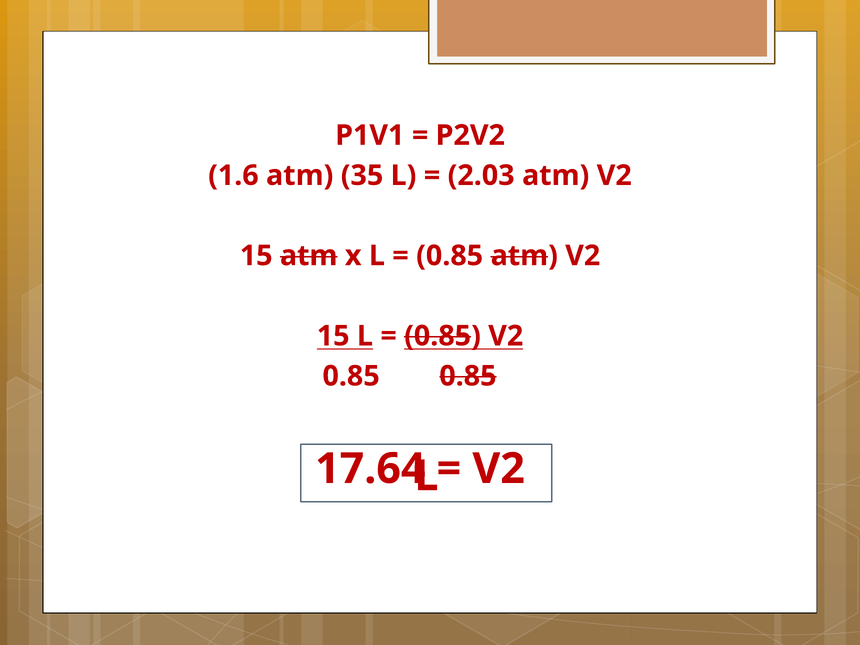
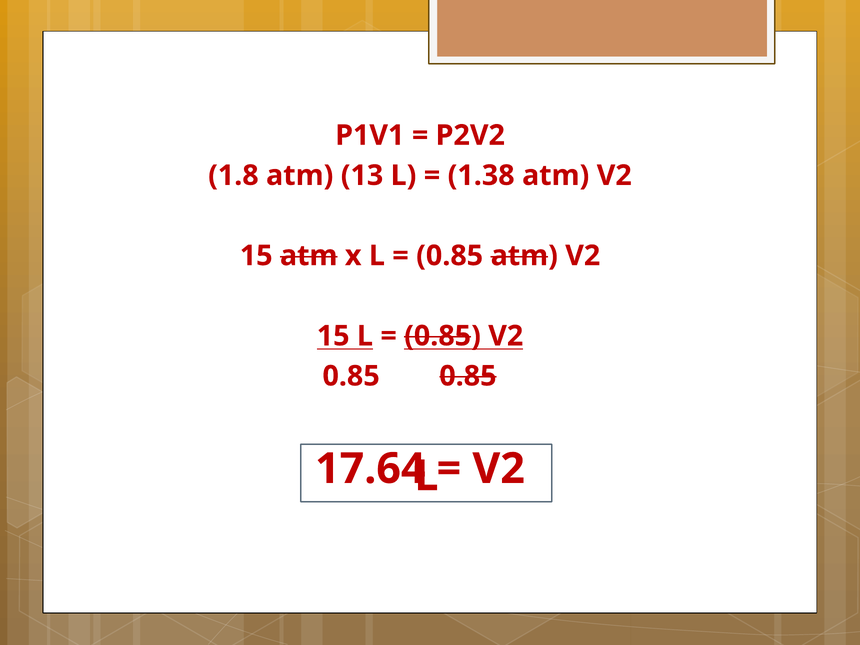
1.6: 1.6 -> 1.8 (233, 175)
35: 35 -> 13 (362, 175)
2.03: 2.03 -> 1.38 (481, 175)
